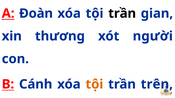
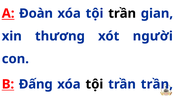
Cánh: Cánh -> Đấng (36, 85)
tội colour: orange -> black (94, 85)
trần trên: trên -> trần (157, 85)
